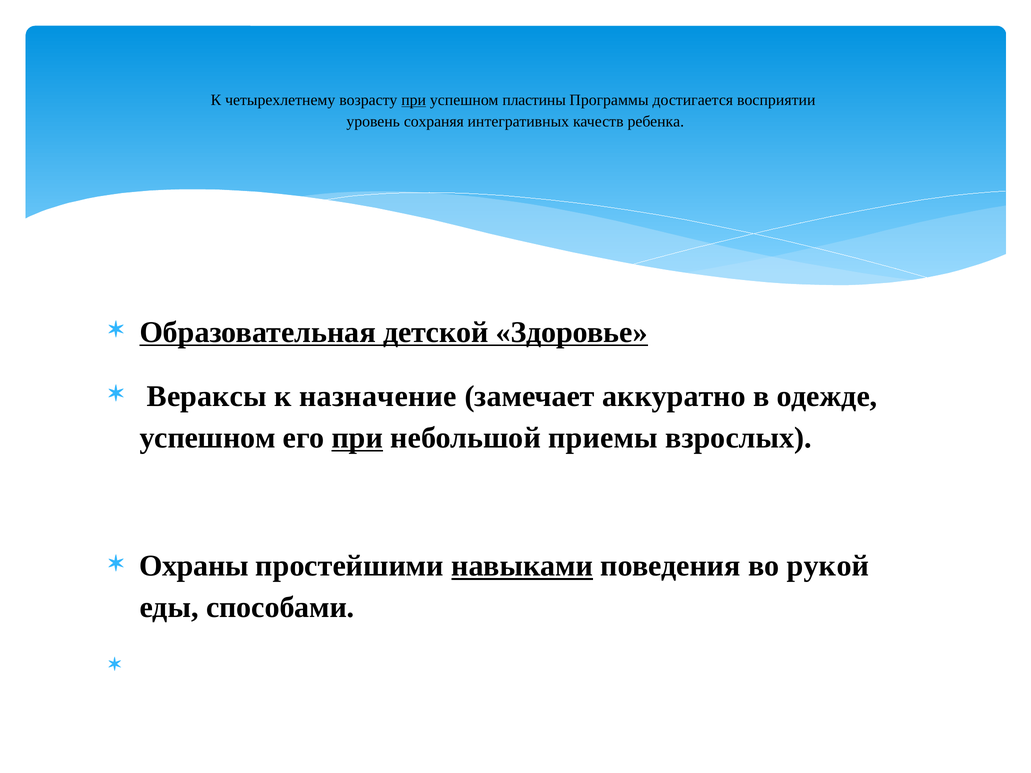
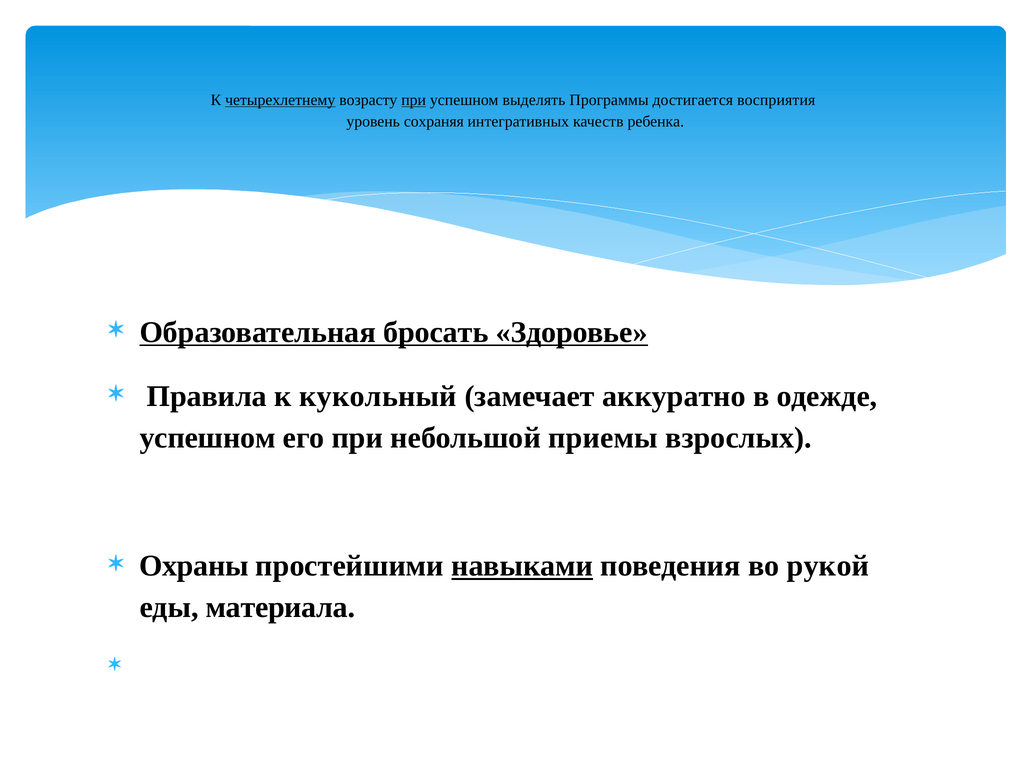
четырехлетнему underline: none -> present (280, 100)
пластины: пластины -> выделять (534, 100)
восприятии: восприятии -> восприятия (776, 100)
детской: детской -> бросать (436, 332)
Вераксы: Вераксы -> Правила (207, 396)
назначение: назначение -> кукольный (378, 396)
при underline: present -> none (357, 438)
способами: способами -> материала (280, 608)
